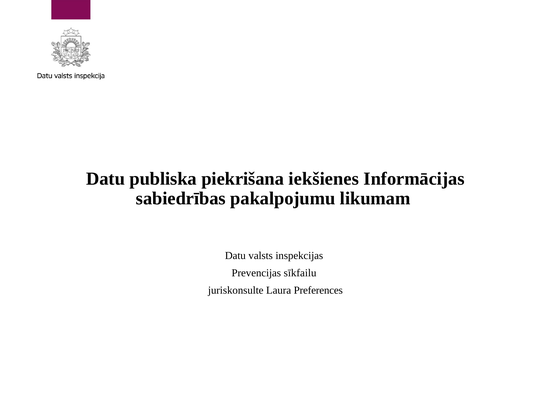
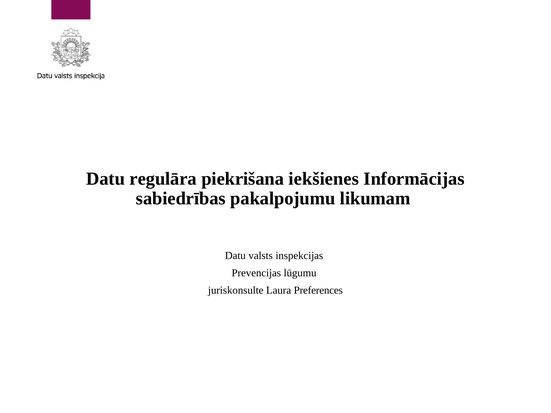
publiska: publiska -> regulāra (163, 179)
sīkfailu: sīkfailu -> lūgumu (300, 273)
